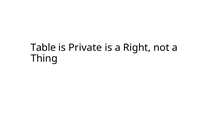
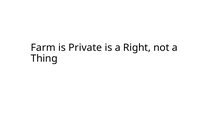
Table: Table -> Farm (43, 48)
